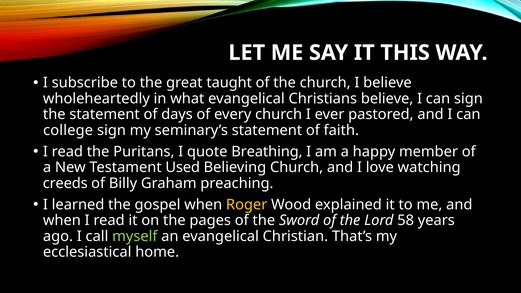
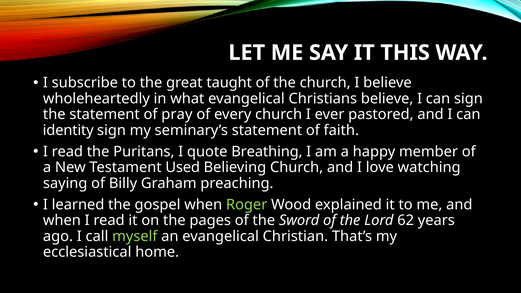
days: days -> pray (177, 115)
college: college -> identity (68, 130)
creeds: creeds -> saying (65, 183)
Roger colour: yellow -> light green (247, 205)
58: 58 -> 62 (406, 220)
